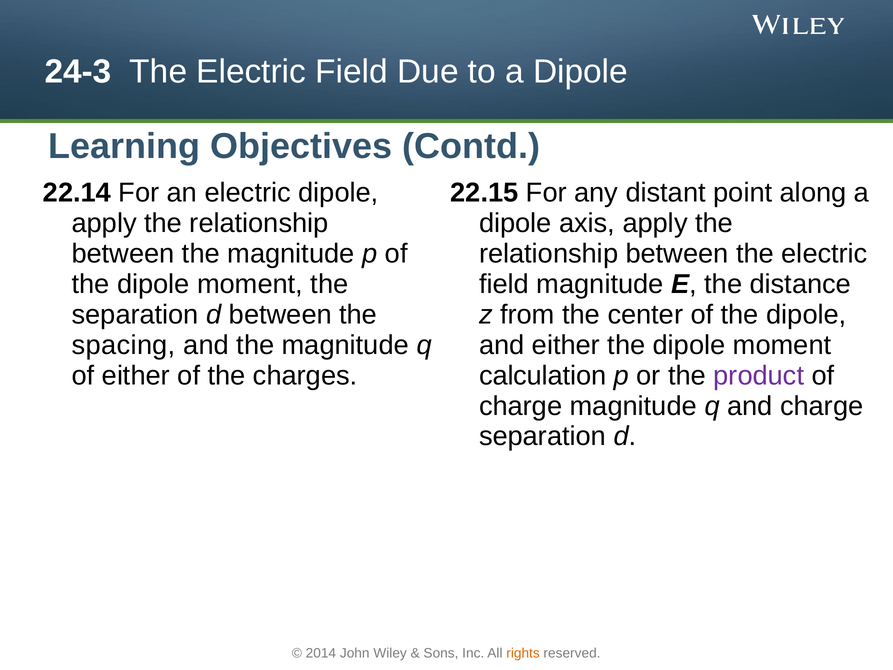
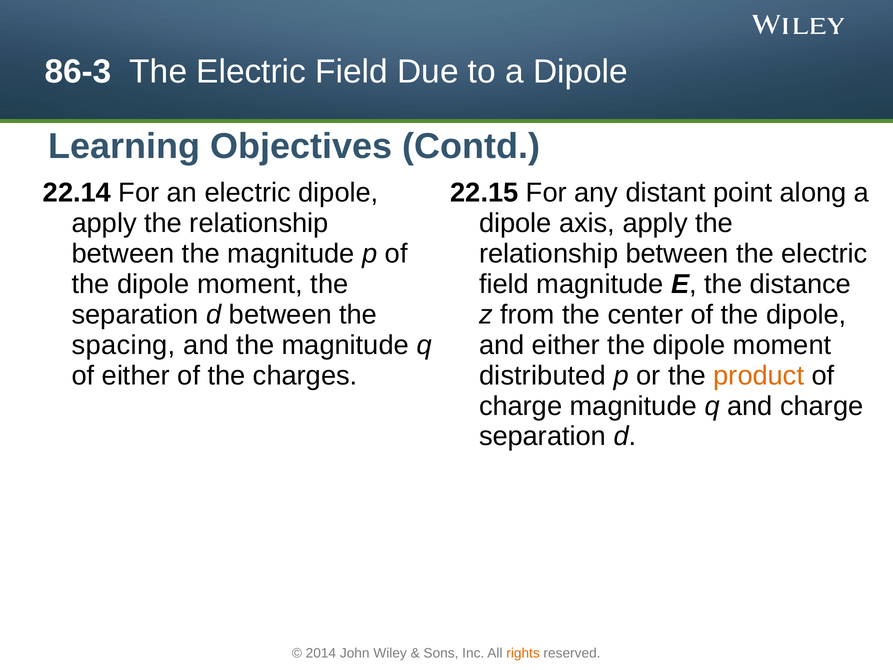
24-3: 24-3 -> 86-3 (78, 71)
calculation: calculation -> distributed (542, 375)
product colour: purple -> orange (759, 375)
